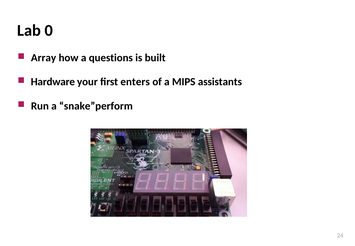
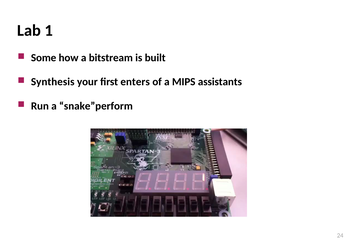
0: 0 -> 1 (49, 30)
Array: Array -> Some (44, 58)
questions: questions -> bitstream (111, 58)
Hardware: Hardware -> Synthesis (53, 82)
